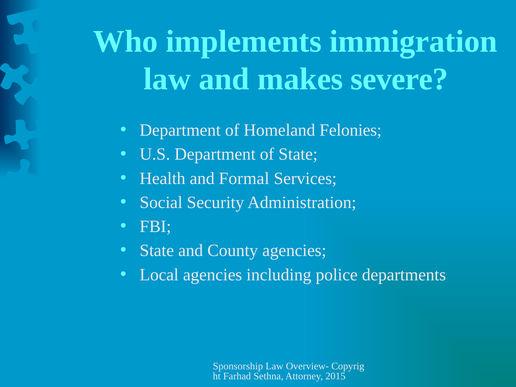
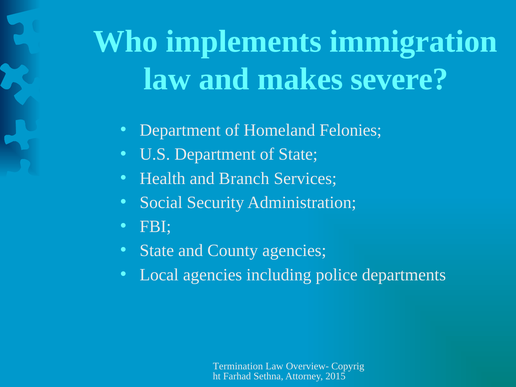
Formal: Formal -> Branch (244, 178)
Sponsorship: Sponsorship -> Termination (238, 366)
